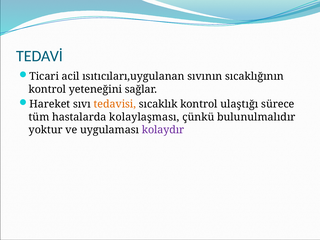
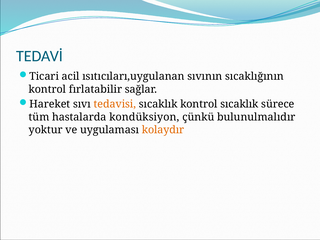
yeteneğini: yeteneğini -> fırlatabilir (95, 89)
kontrol ulaştığı: ulaştığı -> sıcaklık (239, 104)
kolaylaşması: kolaylaşması -> kondüksiyon (144, 117)
kolaydır colour: purple -> orange (163, 130)
